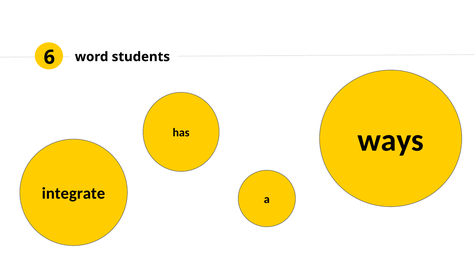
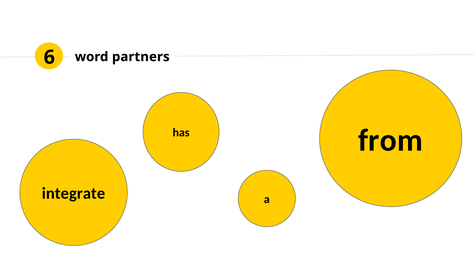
students: students -> partners (141, 57)
ways: ways -> from (390, 140)
